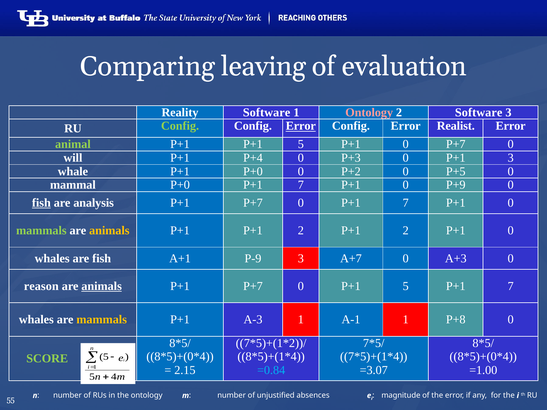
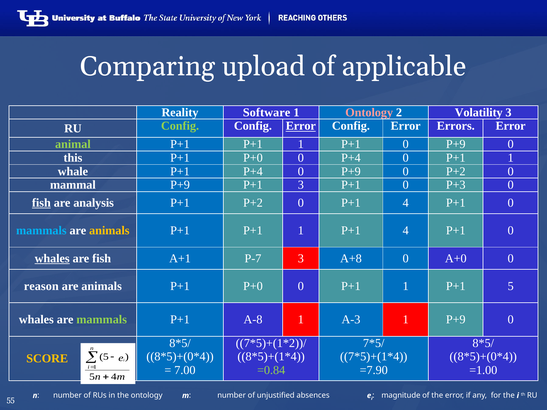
leaving: leaving -> upload (263, 67)
evaluation: evaluation -> applicable (404, 67)
2 Software: Software -> Volatility (479, 113)
Realist: Realist -> Errors (456, 126)
5: 5 -> 1 (301, 144)
P+1 0 P+7: P+7 -> P+9 (456, 144)
will: will -> this (73, 158)
P+4: P+4 -> P+0 (253, 158)
0 P+3: P+3 -> P+4 (351, 158)
3: 3 -> 1 (511, 158)
P+1 P+0: P+0 -> P+4 (253, 171)
P+2: P+2 -> P+9 (351, 171)
0 P+5: P+5 -> P+2 (456, 171)
mammal P+0: P+0 -> P+9 (180, 185)
7: 7 -> 3 (301, 185)
P+9: P+9 -> P+3 (456, 185)
P+7: P+7 -> P+2 (253, 203)
0 P+1 7: 7 -> 4 (406, 203)
mammals colour: light green -> light blue (41, 231)
2: 2 -> 1 (301, 231)
2: 2 -> 4 (406, 231)
whales underline: none -> present (52, 259)
P-9: P-9 -> P-7 (253, 259)
A+7: A+7 -> A+8 (351, 259)
A+3: A+3 -> A+0 (456, 259)
animals underline: present -> none (102, 286)
P+7: P+7 -> P+0 (253, 286)
5: 5 -> 1 (406, 286)
7: 7 -> 5 (511, 286)
mammals colour: yellow -> light green (102, 320)
A-3: A-3 -> A-8 (253, 320)
A-1: A-1 -> A-3 (351, 320)
1 P+8: P+8 -> P+9 (456, 320)
SCORE colour: light green -> yellow (47, 359)
2.15: 2.15 -> 7.00 (185, 370)
=0.84 colour: light blue -> light green (271, 370)
=3.07: =3.07 -> =7.90 (374, 370)
